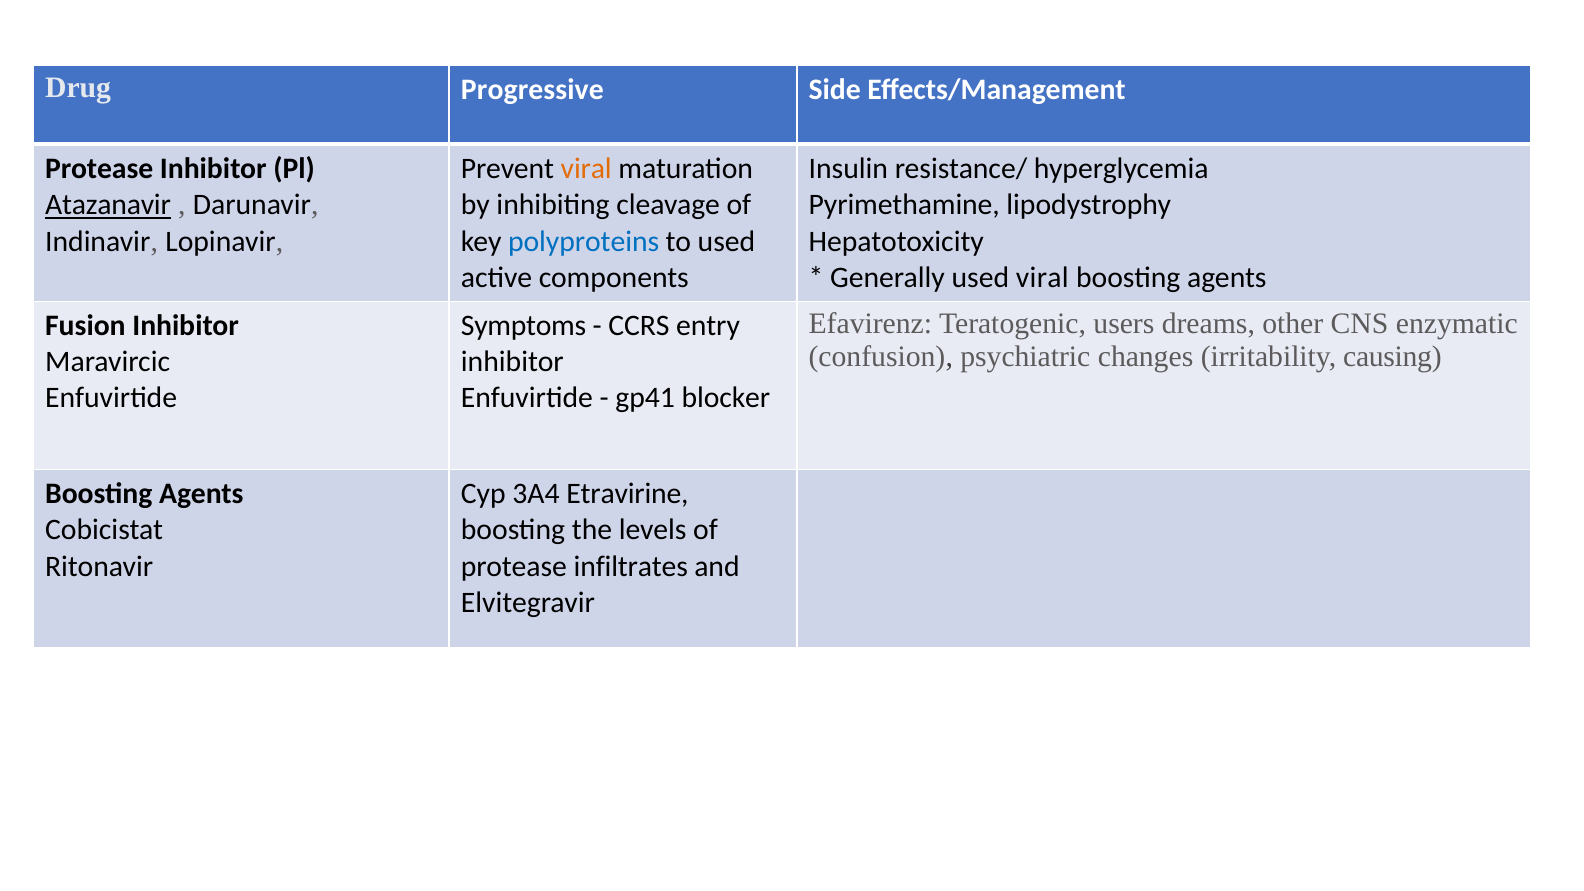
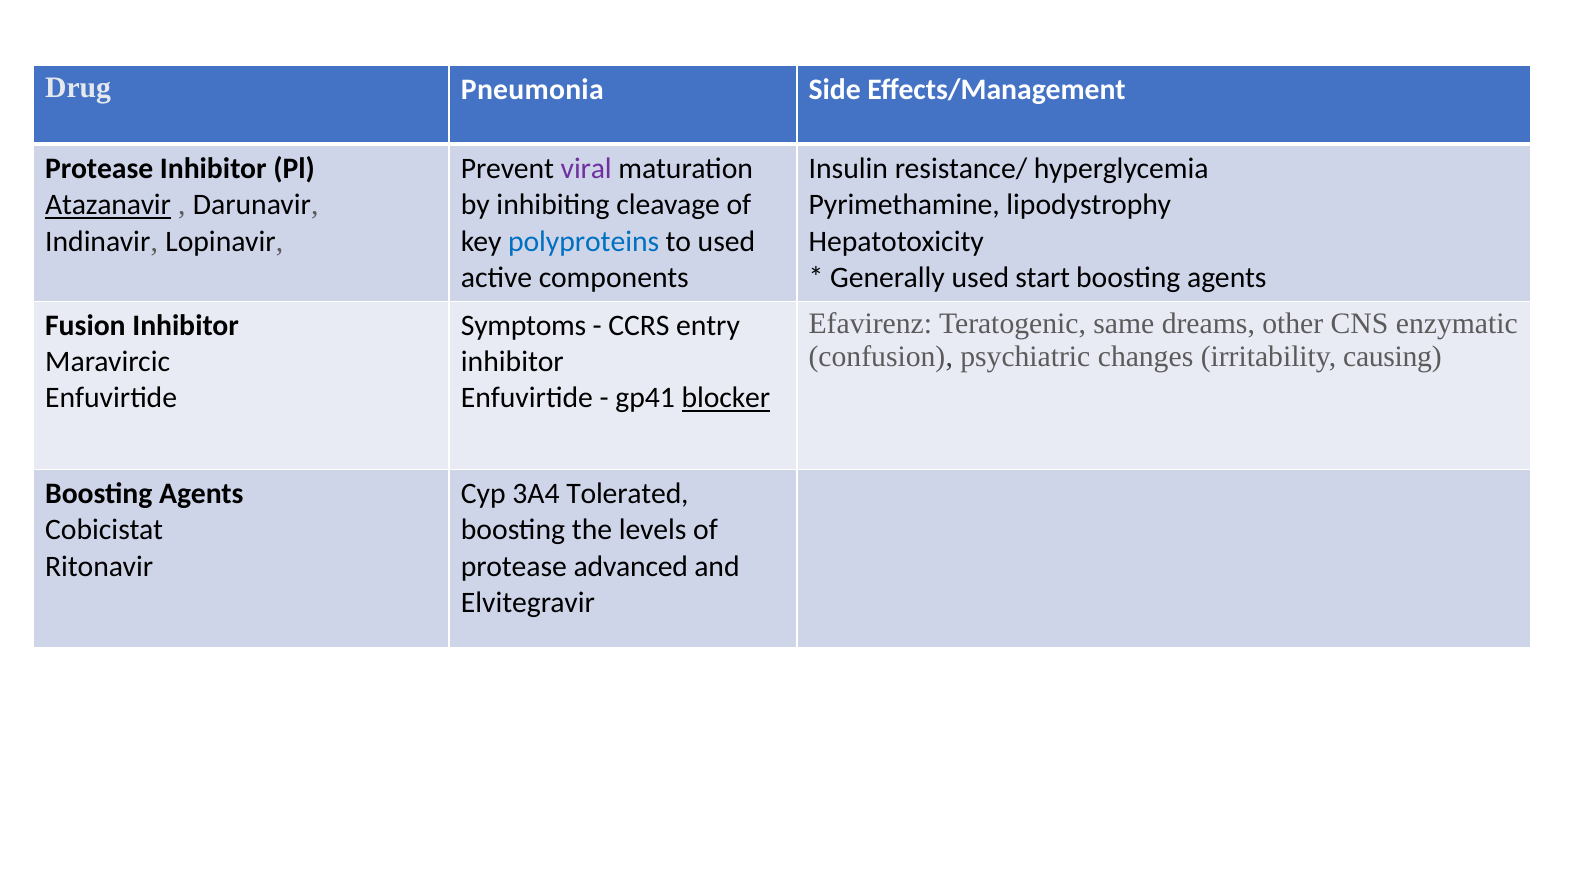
Progressive: Progressive -> Pneumonia (532, 90)
viral colour: orange -> purple (586, 169)
used viral: viral -> start (1043, 277)
users: users -> same (1124, 324)
blocker underline: none -> present (726, 398)
Etravirine: Etravirine -> Tolerated (627, 494)
infiltrates: infiltrates -> advanced (631, 566)
